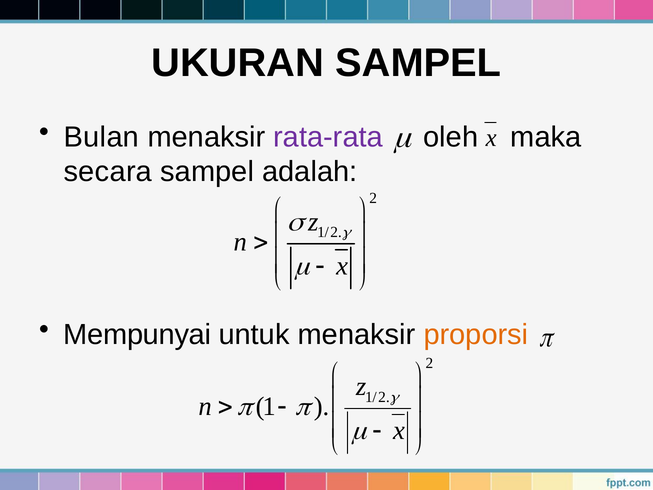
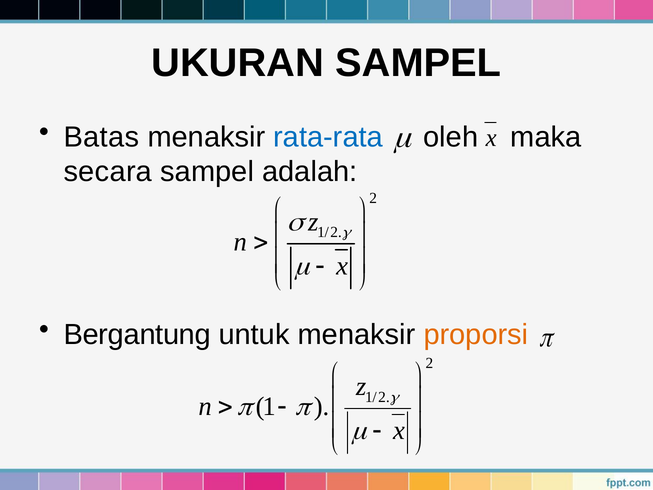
Bulan: Bulan -> Batas (101, 137)
rata-rata colour: purple -> blue (328, 137)
Mempunyai: Mempunyai -> Bergantung (137, 334)
